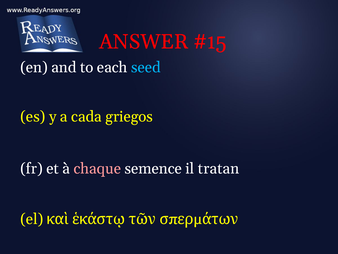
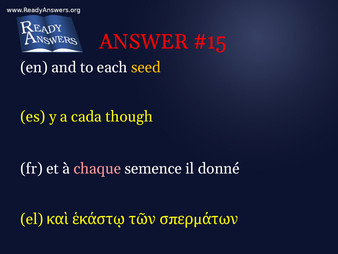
seed colour: light blue -> yellow (146, 67)
griegos: griegos -> though (129, 116)
tratan: tratan -> donné (219, 168)
